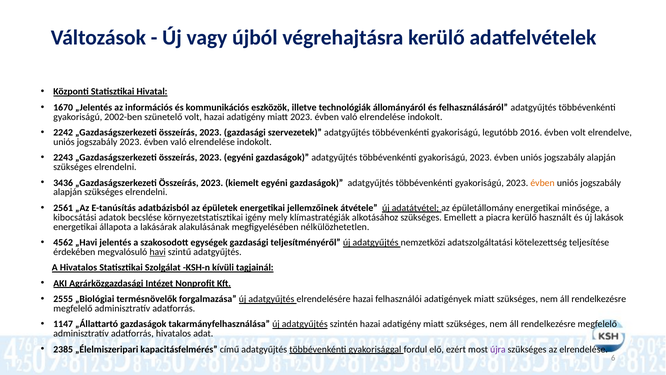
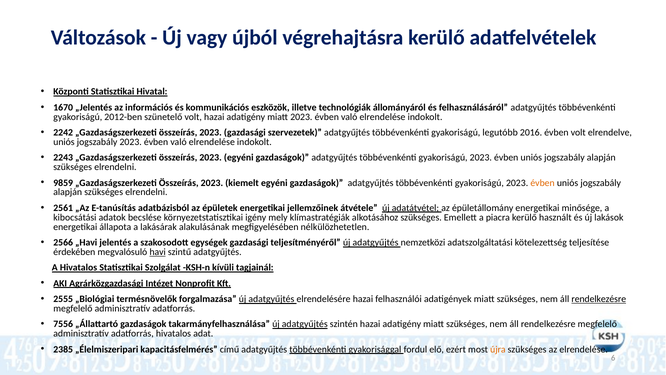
2002-ben: 2002-ben -> 2012-ben (123, 117)
3436: 3436 -> 9859 (63, 183)
4562: 4562 -> 2566 (63, 242)
rendelkezésre underline: none -> present (599, 299)
1147: 1147 -> 7556 (63, 324)
újra colour: purple -> orange (498, 349)
